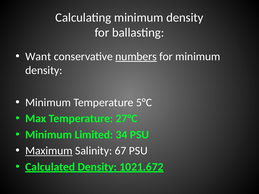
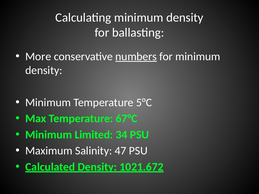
Want: Want -> More (38, 56)
27°C: 27°C -> 67°C (127, 119)
Maximum underline: present -> none (49, 151)
67: 67 -> 47 (121, 151)
